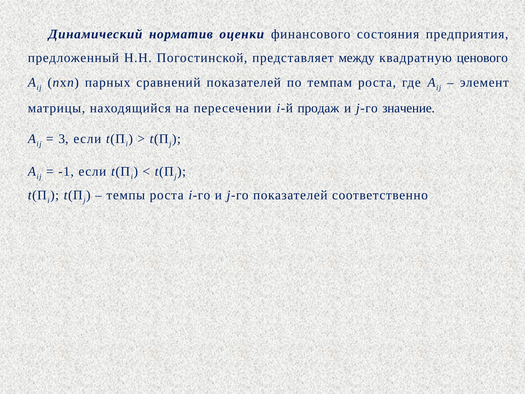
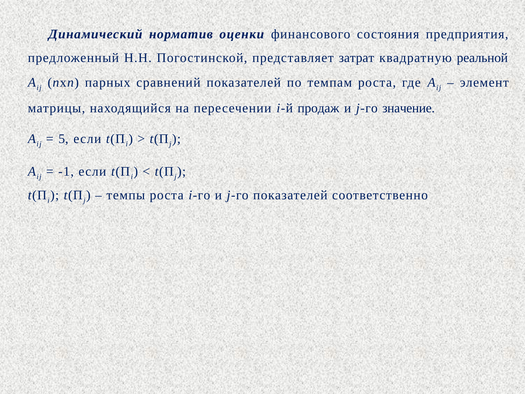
между: между -> затрат (356, 58)
ценового: ценового -> реальной (482, 58)
3: 3 -> 5 (63, 139)
